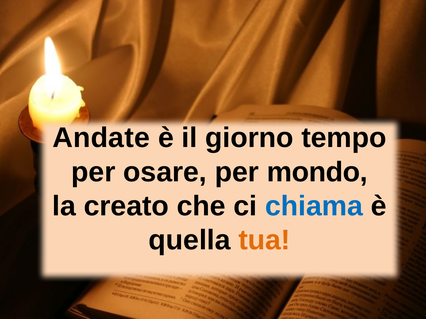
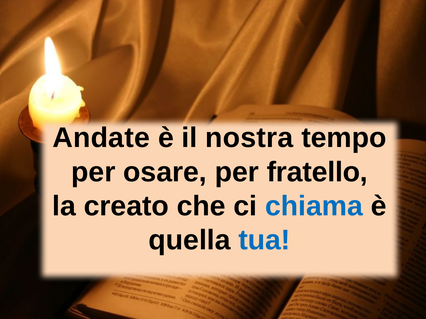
giorno: giorno -> nostra (249, 138)
mondo: mondo -> fratello (317, 172)
tua colour: orange -> blue (264, 240)
